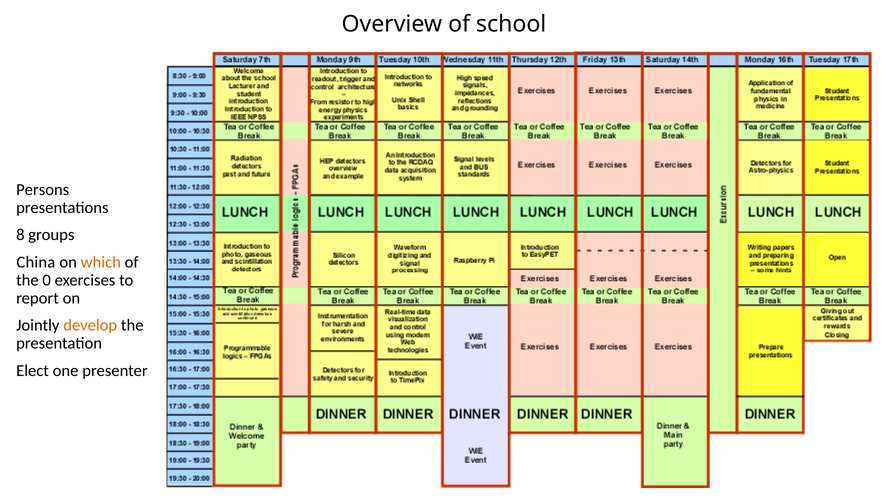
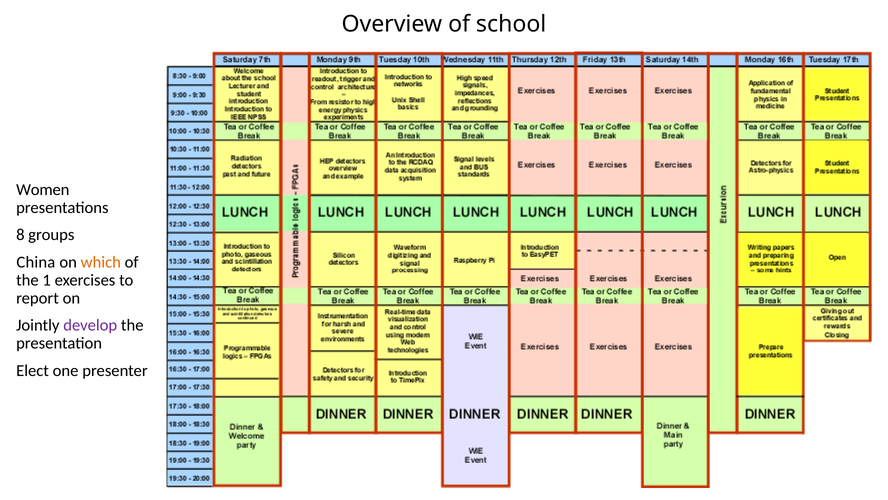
Persons: Persons -> Women (43, 189)
0: 0 -> 1 (47, 280)
develop colour: orange -> purple (90, 325)
